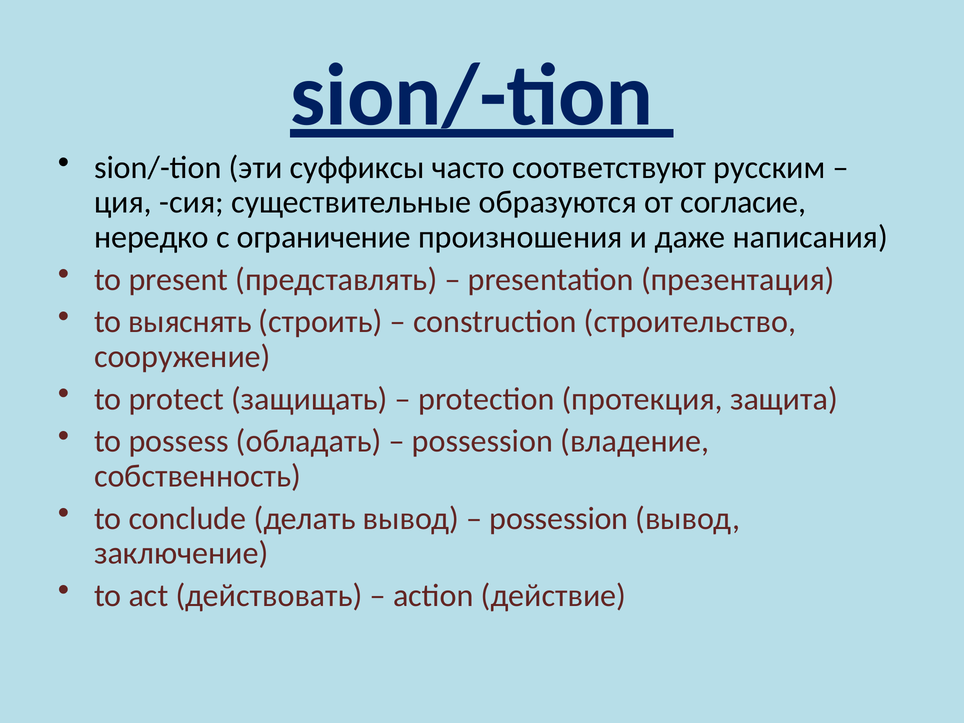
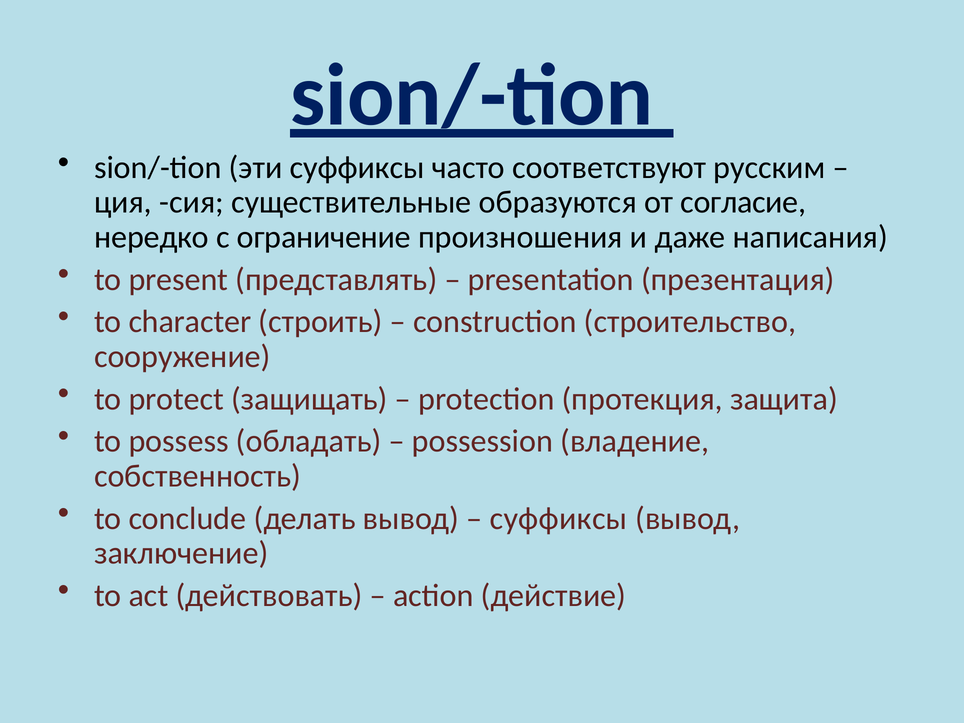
выяснять: выяснять -> character (190, 322)
possession: possession -> суффиксы (559, 518)
